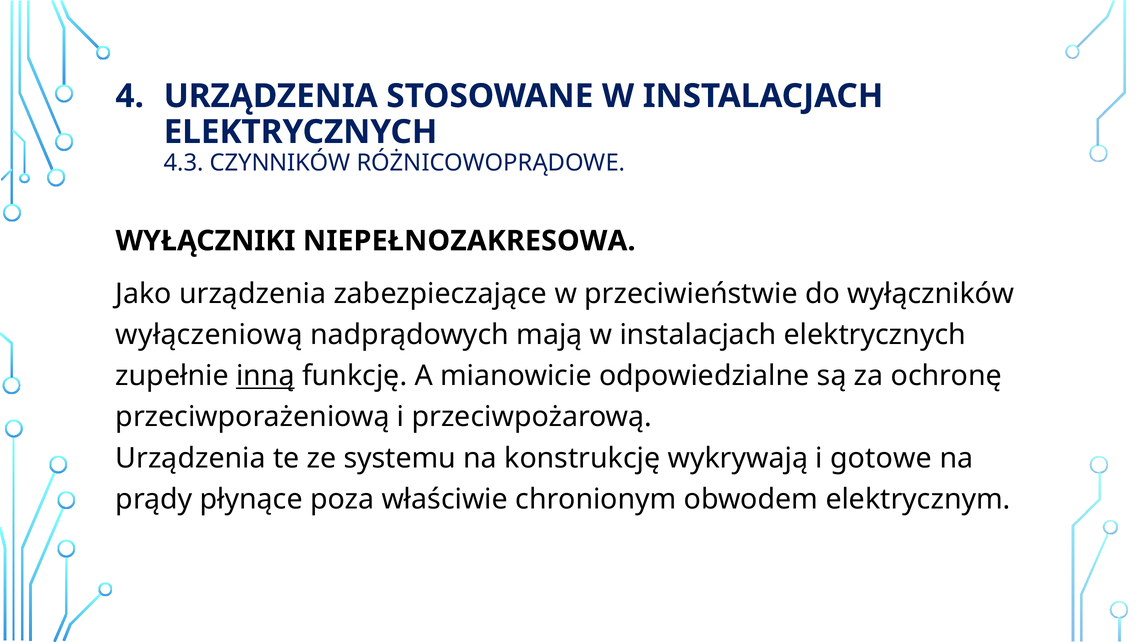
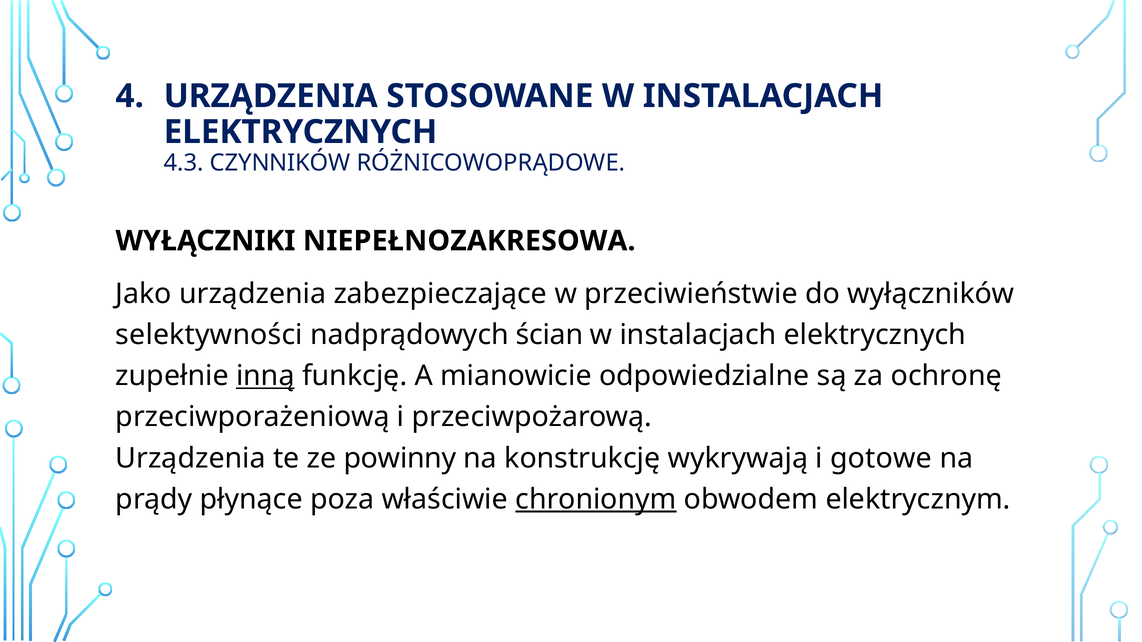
wyłączeniową: wyłączeniową -> selektywności (209, 335)
mają: mają -> ścian (550, 335)
systemu: systemu -> powinny (400, 458)
chronionym underline: none -> present (596, 500)
